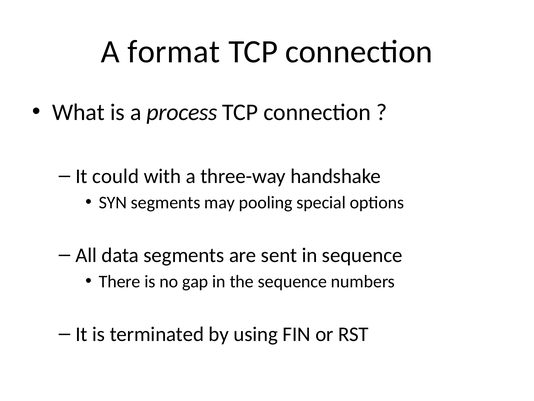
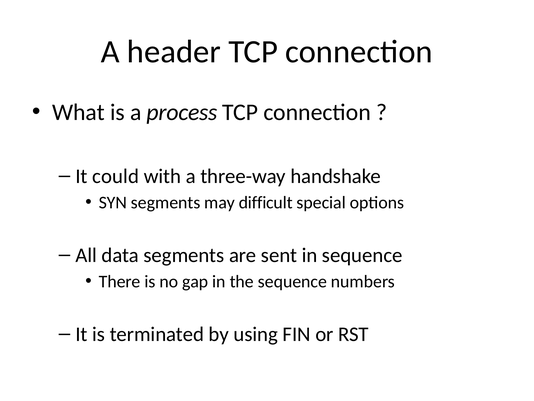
format: format -> header (174, 52)
pooling: pooling -> difficult (266, 202)
